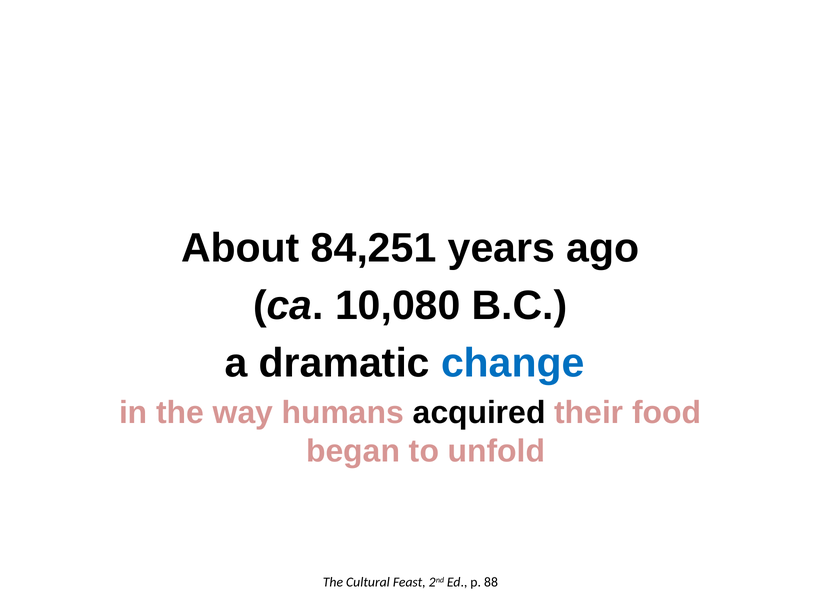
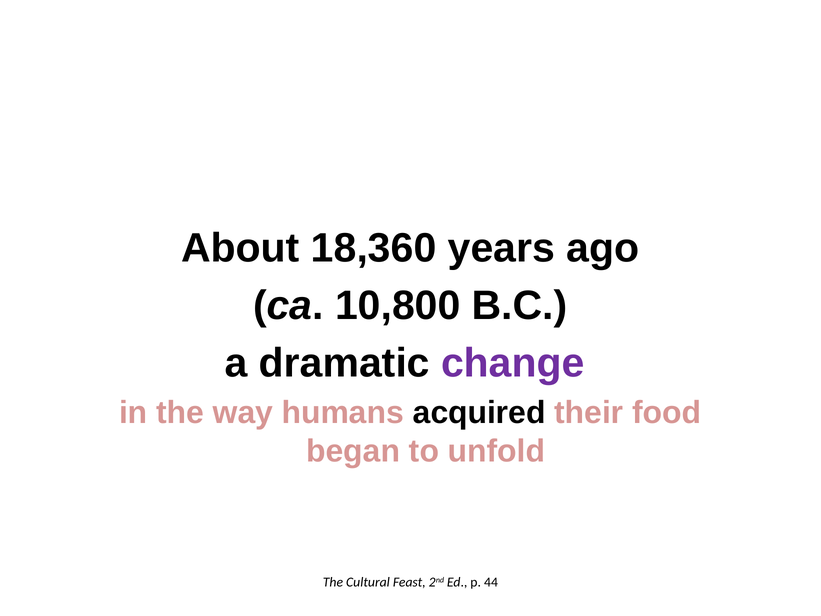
84,251: 84,251 -> 18,360 (374, 248)
10,080: 10,080 -> 10,800 (398, 305)
change colour: blue -> purple (513, 363)
88: 88 -> 44 (491, 582)
